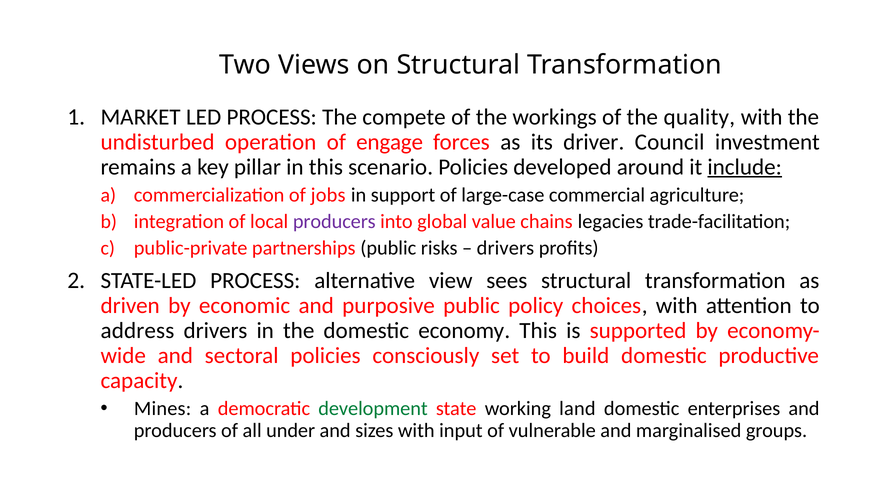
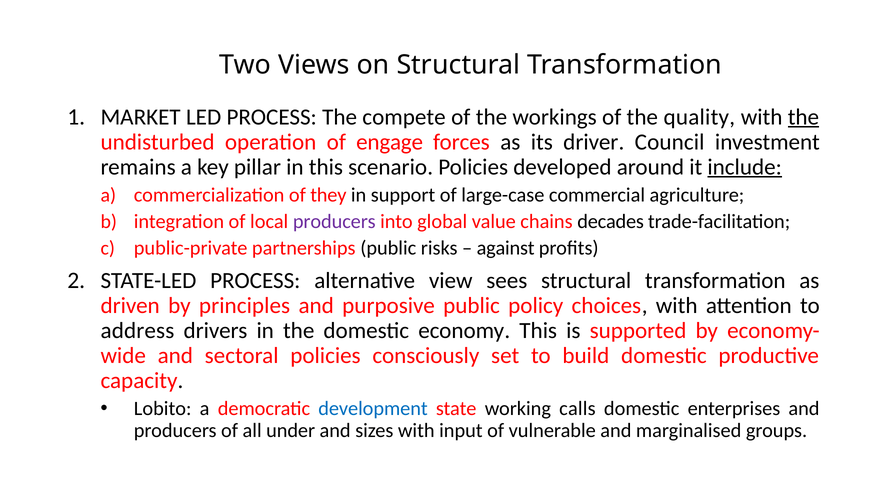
the underline: none -> present (803, 117)
jobs: jobs -> they (328, 195)
legacies: legacies -> decades (611, 222)
drivers: drivers -> against (506, 248)
economic: economic -> principles (245, 306)
Mines: Mines -> Lobito (163, 409)
development colour: green -> blue (373, 409)
land: land -> calls (577, 409)
